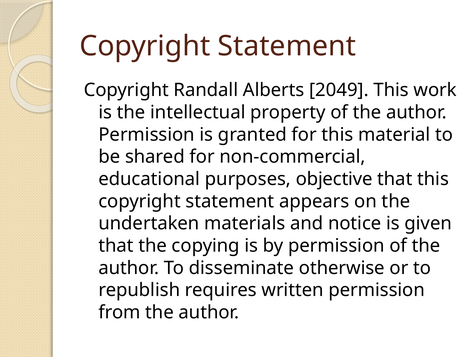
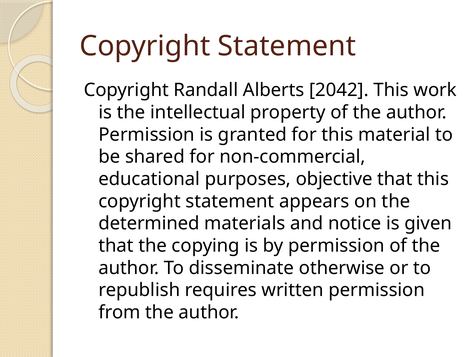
2049: 2049 -> 2042 (339, 90)
undertaken: undertaken -> determined (149, 223)
